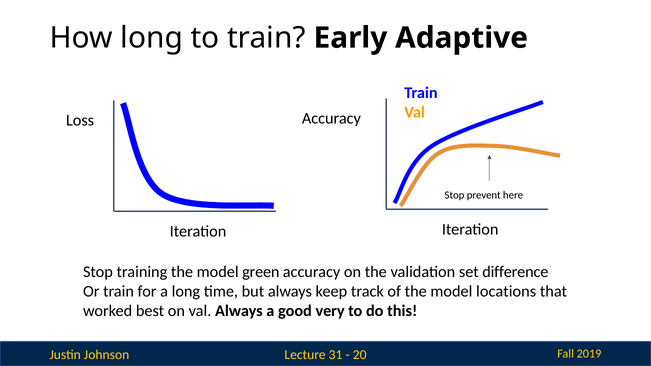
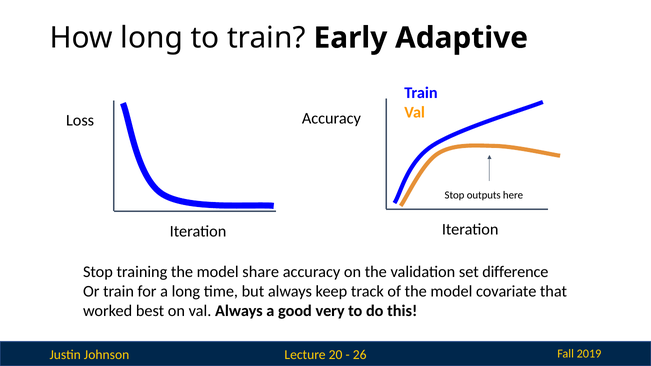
prevent: prevent -> outputs (484, 195)
green: green -> share (261, 272)
locations: locations -> covariate (506, 292)
31: 31 -> 20 (336, 355)
20: 20 -> 26 (360, 355)
